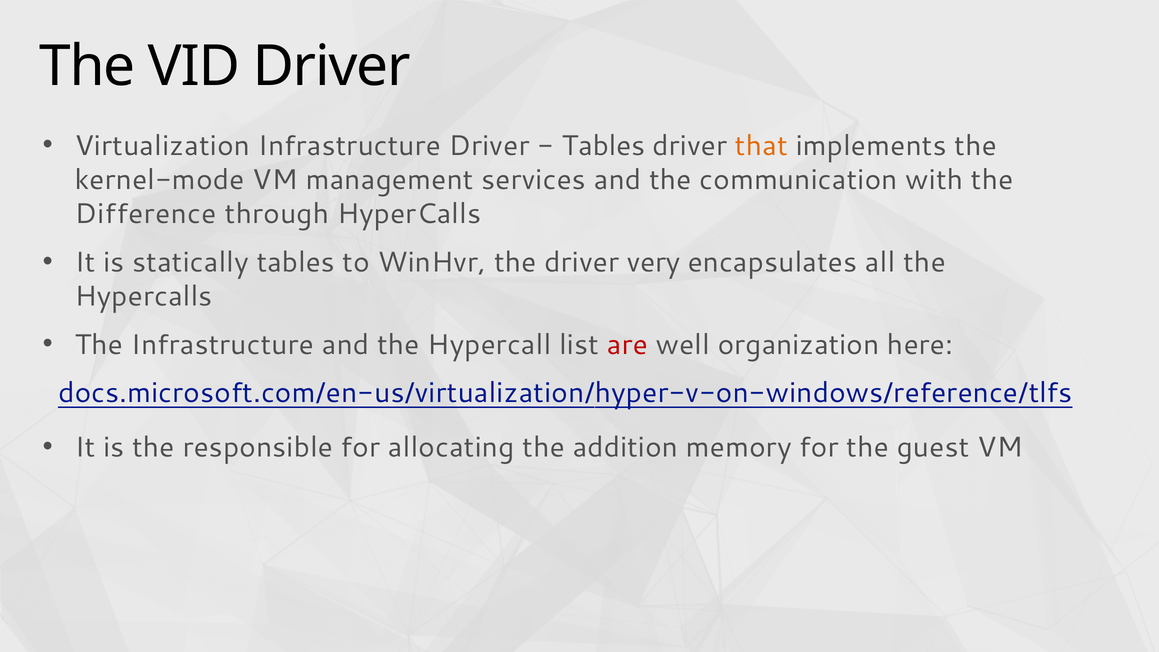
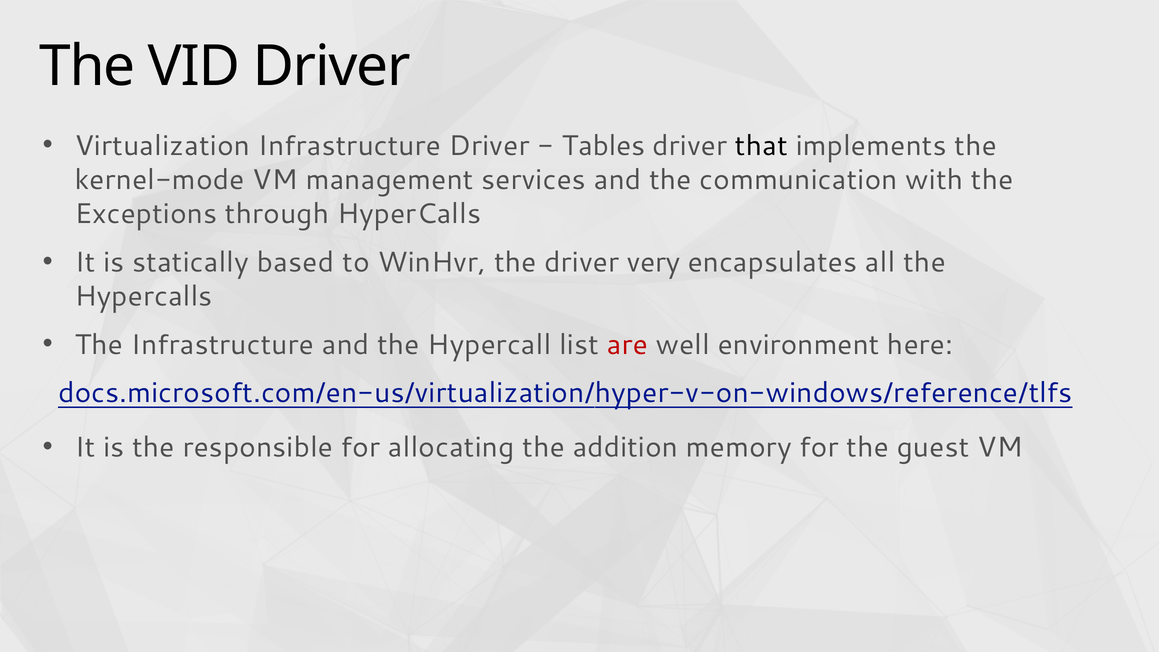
that colour: orange -> black (761, 146)
Difference: Difference -> Exceptions (146, 214)
statically tables: tables -> based (296, 262)
organization: organization -> environment (799, 345)
